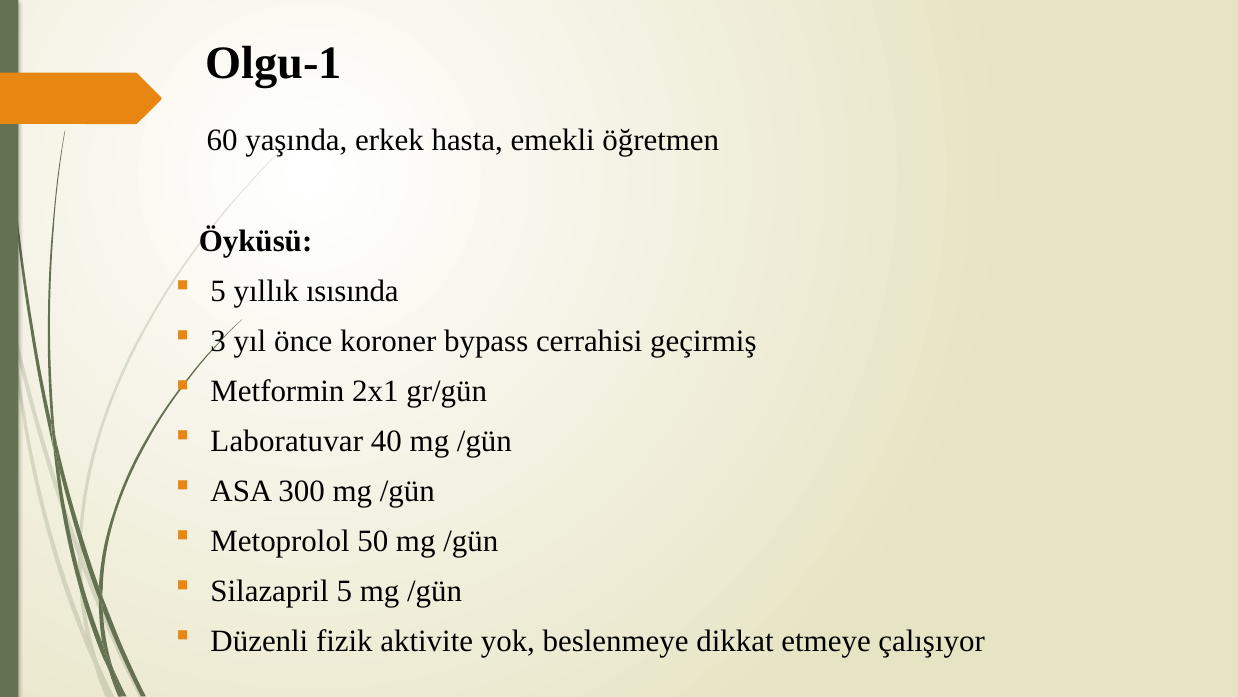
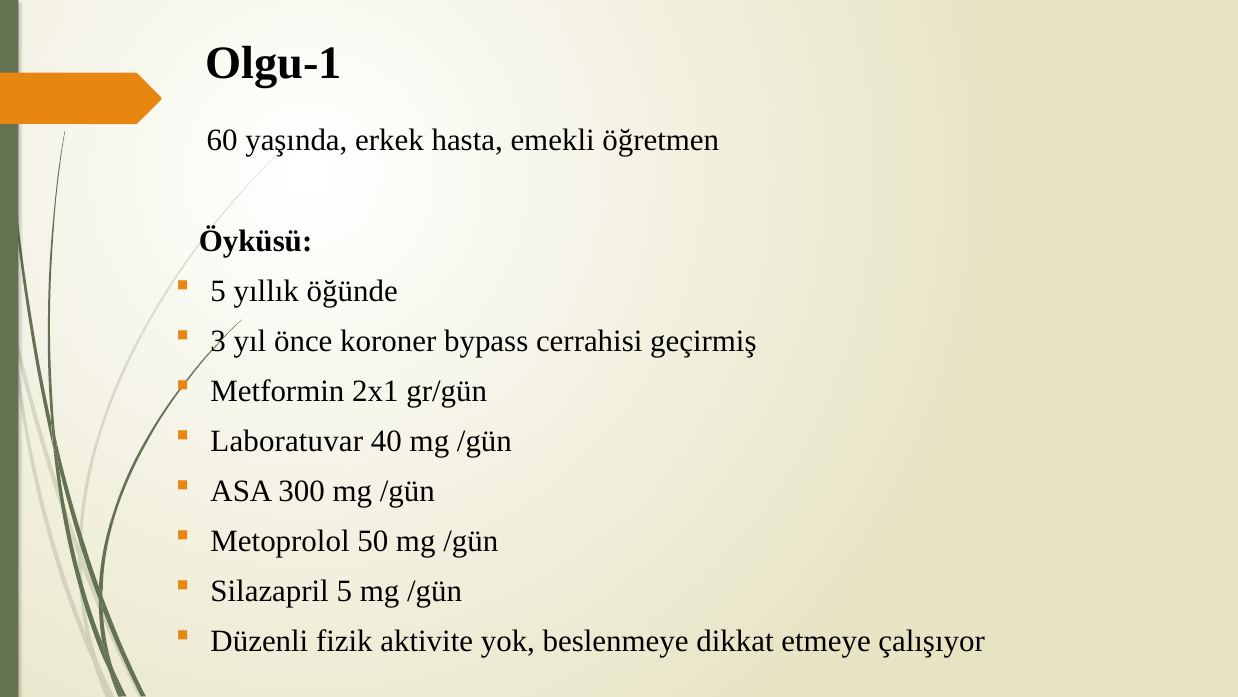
ısısında: ısısında -> öğünde (352, 291)
